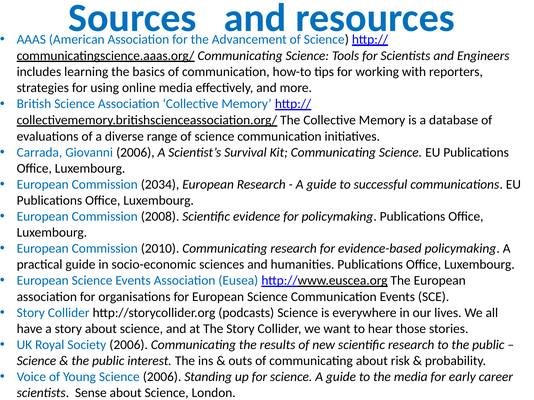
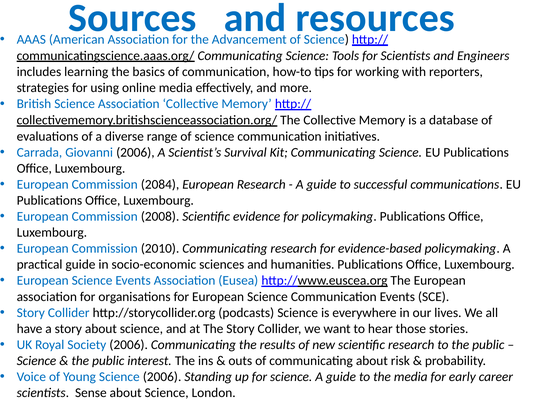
2034: 2034 -> 2084 (160, 185)
